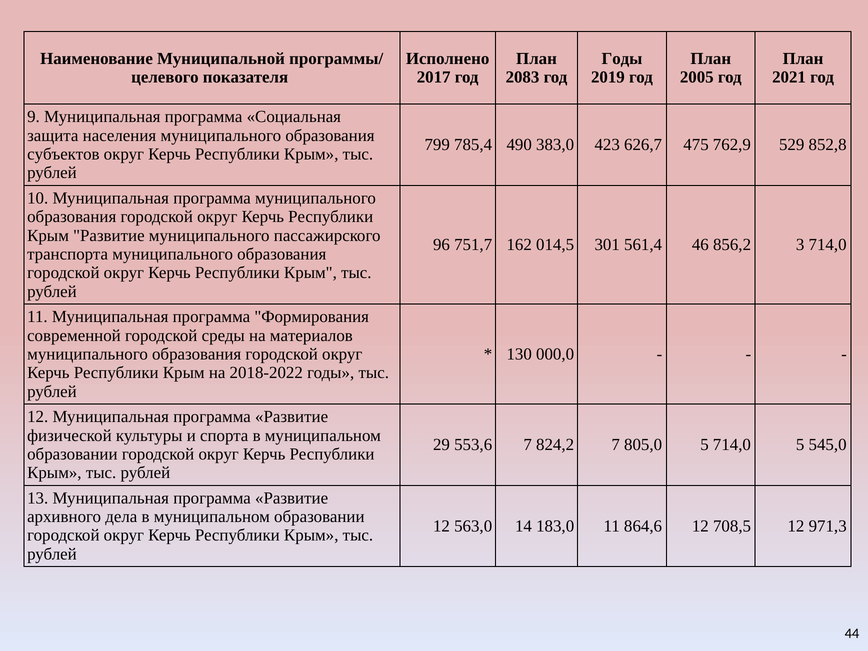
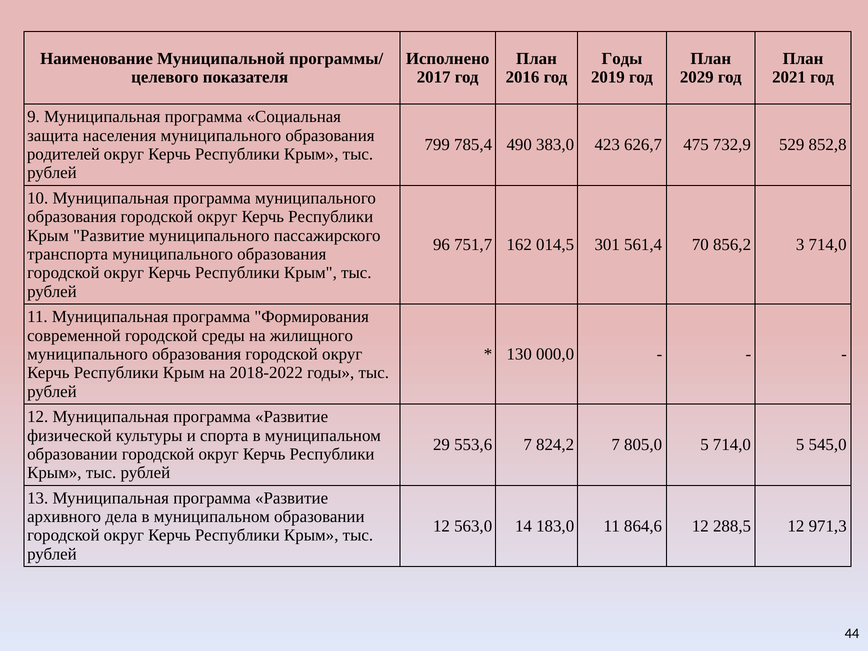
2083: 2083 -> 2016 (523, 77)
2005: 2005 -> 2029 (697, 77)
762,9: 762,9 -> 732,9 (732, 145)
субъектов: субъектов -> родителей (63, 154)
46: 46 -> 70 (700, 245)
материалов: материалов -> жилищного (311, 335)
708,5: 708,5 -> 288,5 (732, 526)
